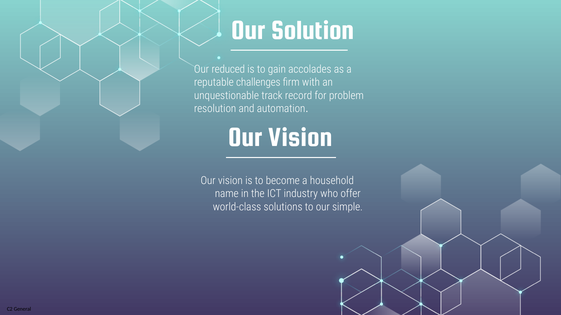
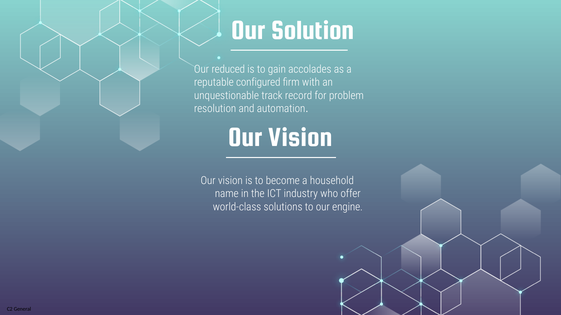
challenges: challenges -> configured (258, 83)
simple: simple -> engine (347, 207)
